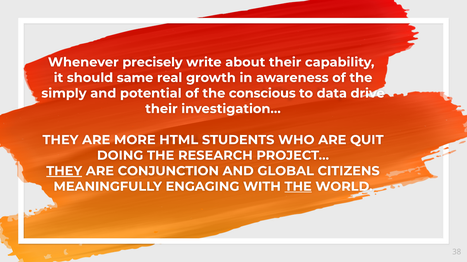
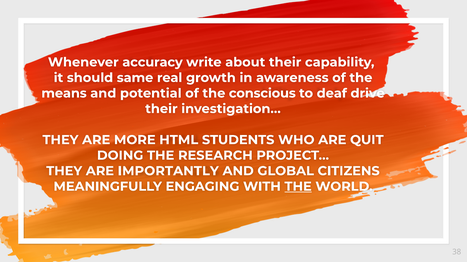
precisely: precisely -> accuracy (153, 62)
simply: simply -> means (64, 94)
data: data -> deaf (332, 94)
THEY underline: present -> none (64, 171)
CONJUNCTION: CONJUNCTION -> IMPORTANTLY (168, 171)
